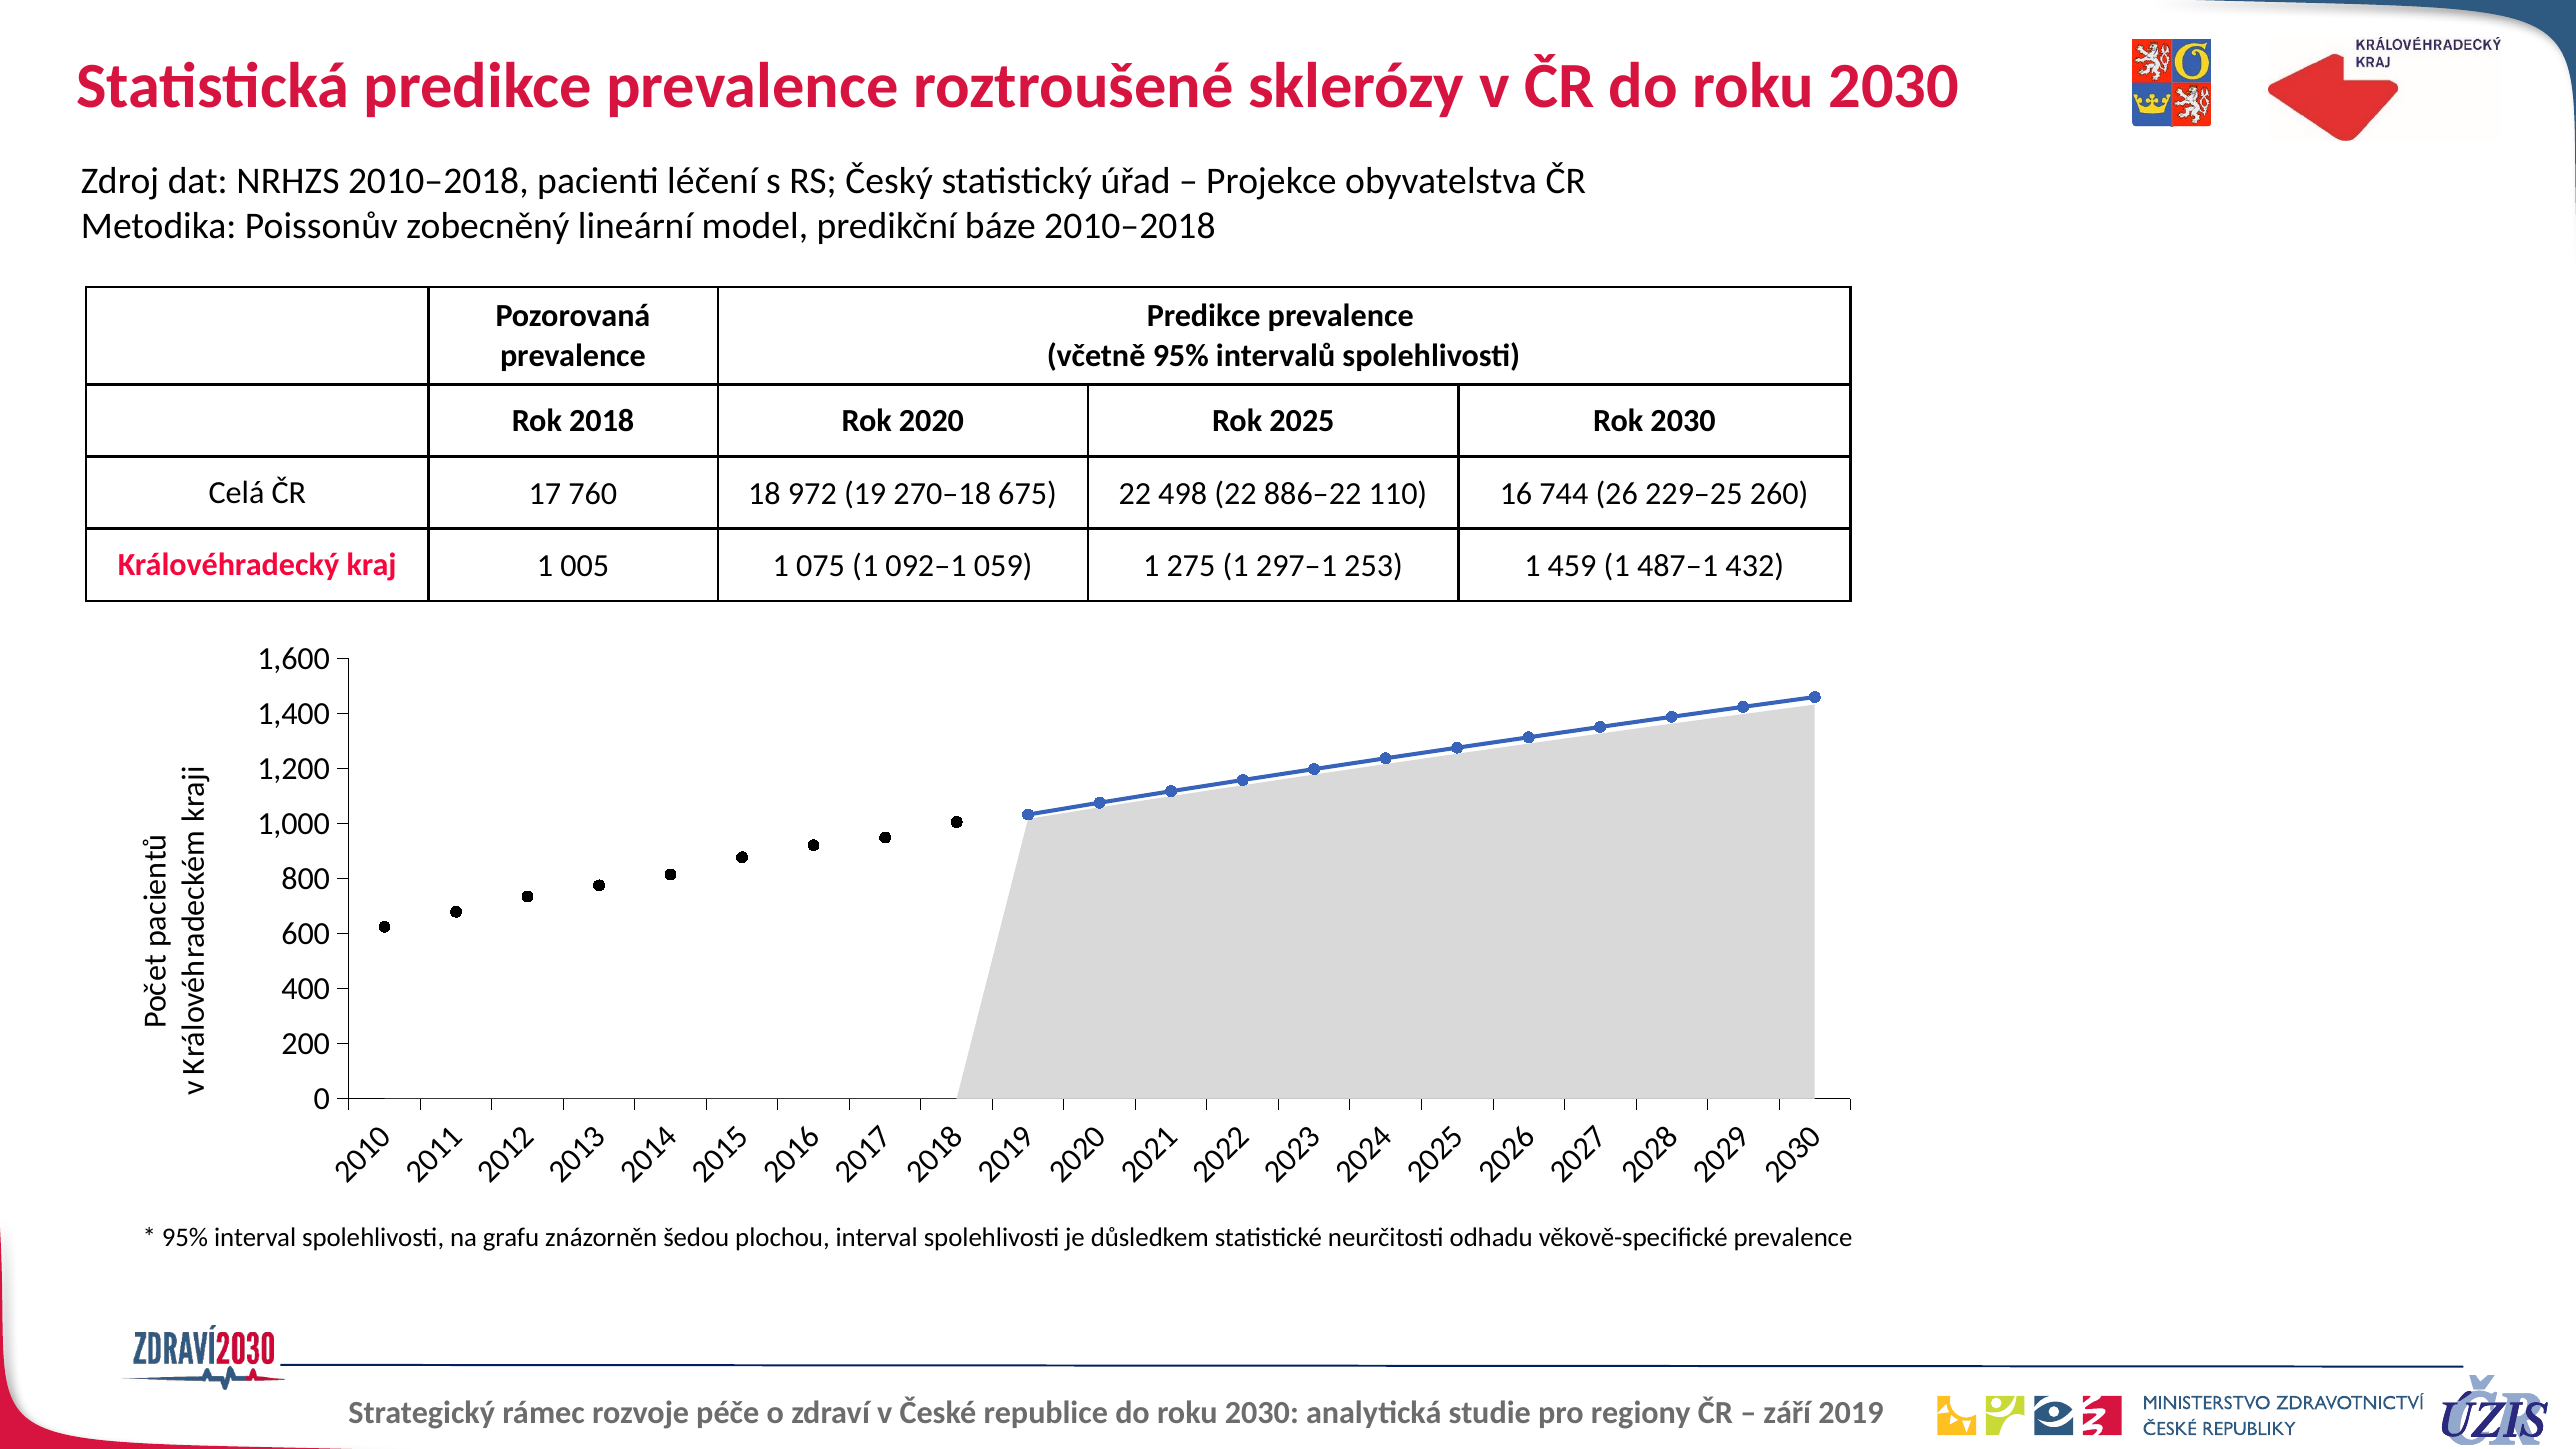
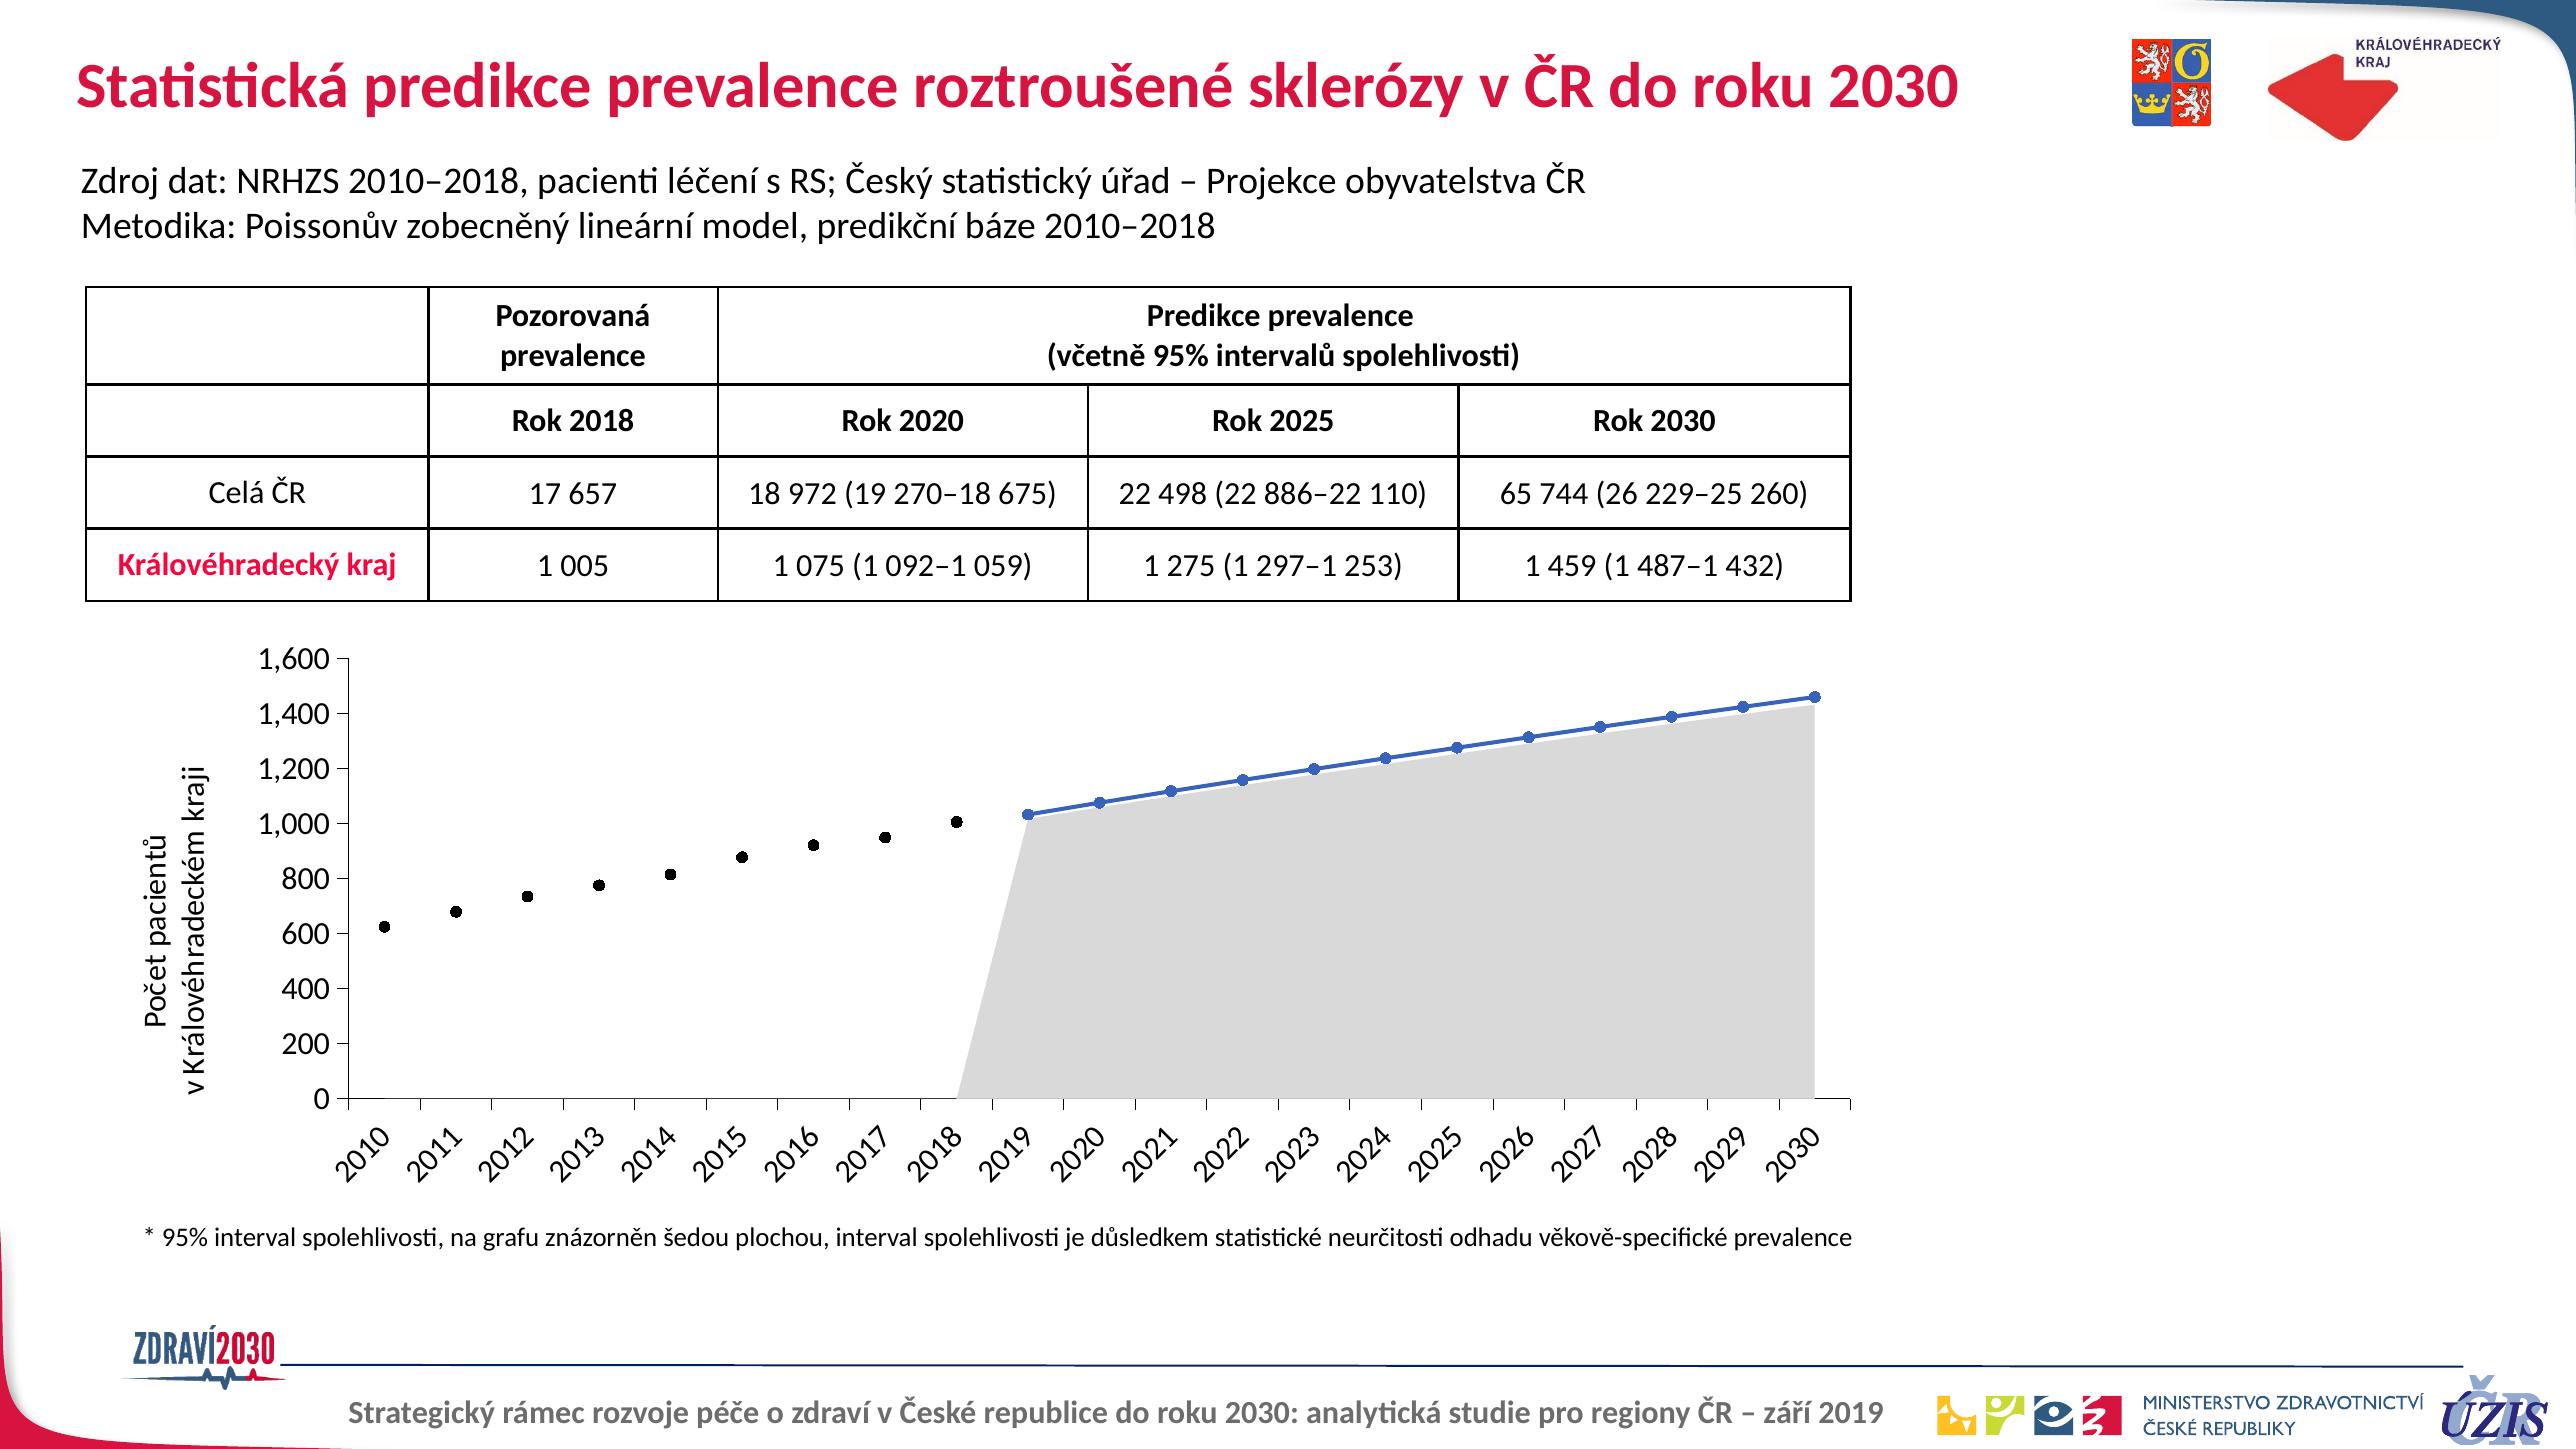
760: 760 -> 657 (593, 494)
16: 16 -> 65 (1516, 494)
